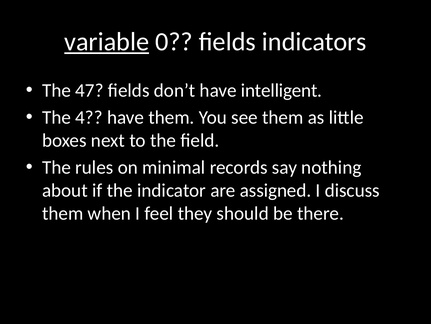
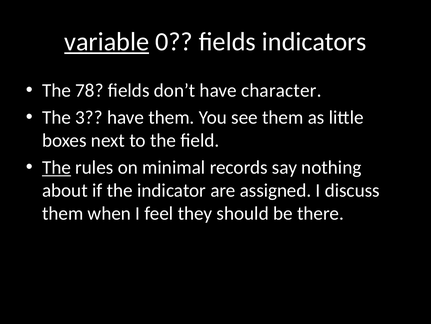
47: 47 -> 78 (89, 90)
intelligent: intelligent -> character (281, 90)
4: 4 -> 3 (89, 117)
The underline: none -> present (56, 167)
